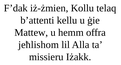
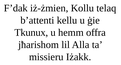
Mattew: Mattew -> Tkunux (31, 33)
jeħlishom: jeħlishom -> jħarishom (39, 45)
